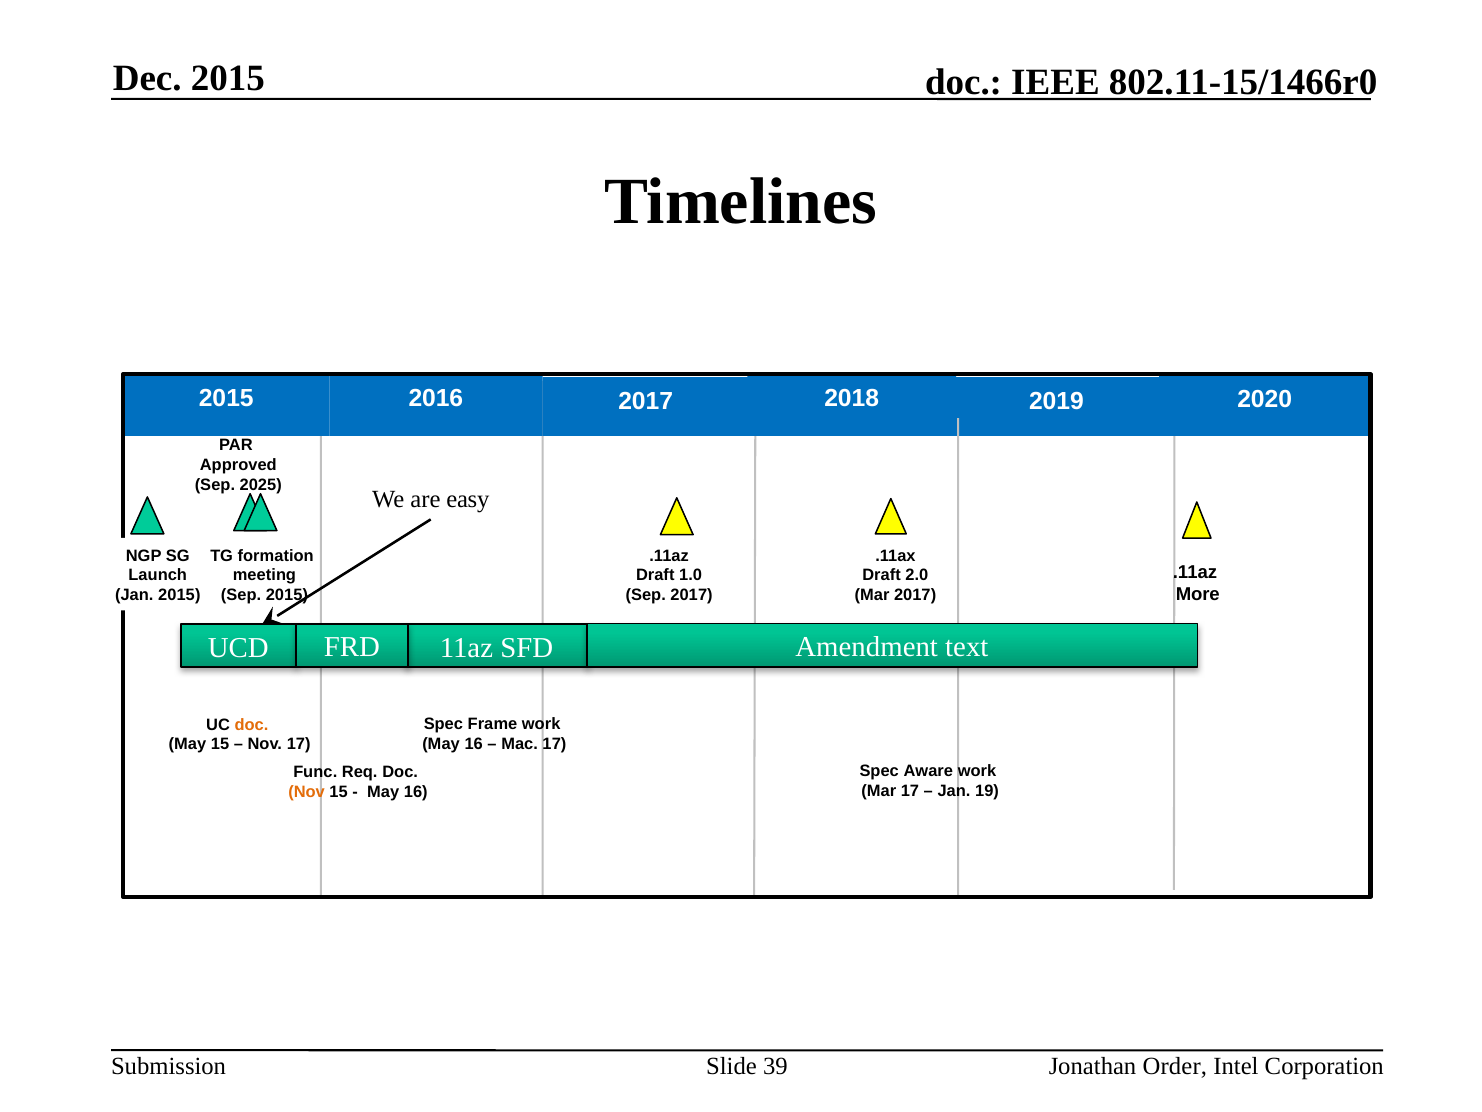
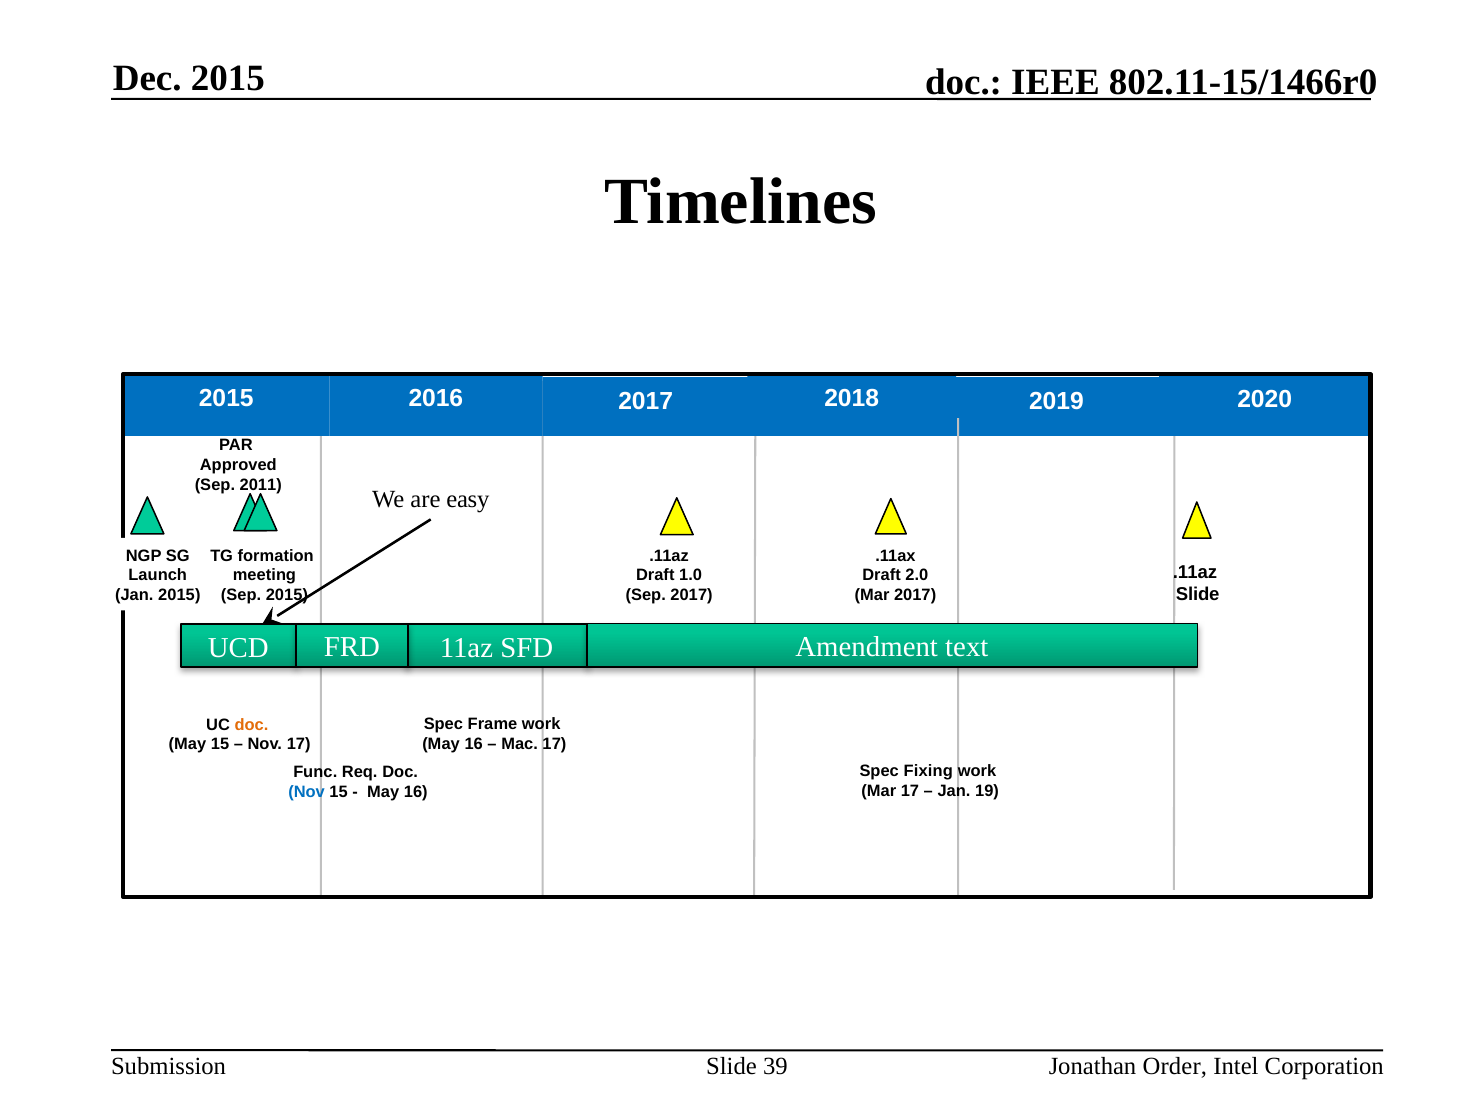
2025: 2025 -> 2011 (261, 484)
More: More -> Slide (1198, 594)
Aware: Aware -> Fixing (928, 771)
Nov colour: orange -> blue (307, 791)
